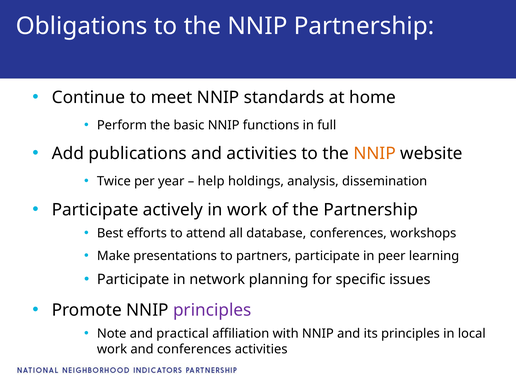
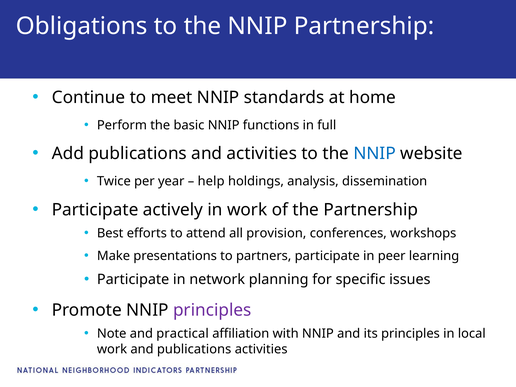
NNIP colour: orange -> blue (375, 154)
database: database -> provision (276, 233)
and conferences: conferences -> publications (194, 349)
